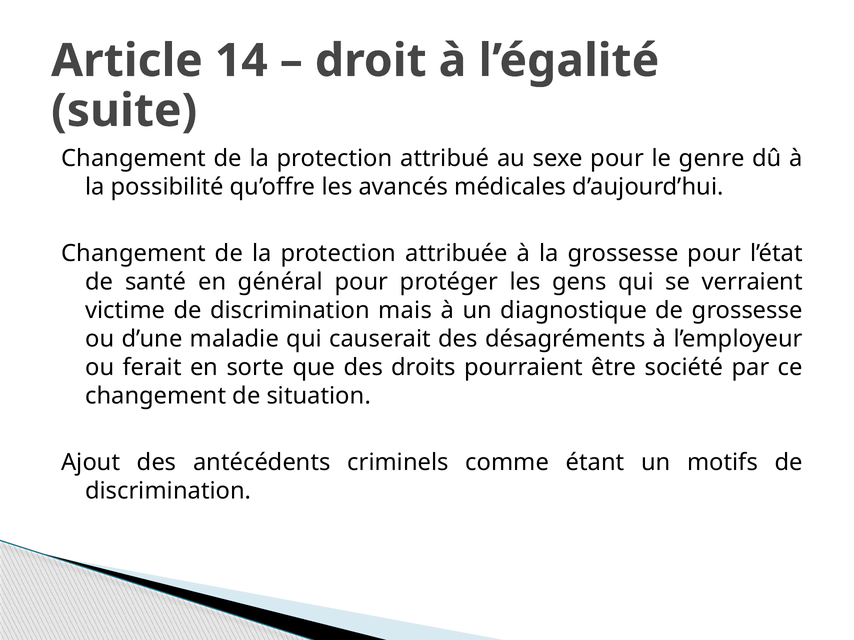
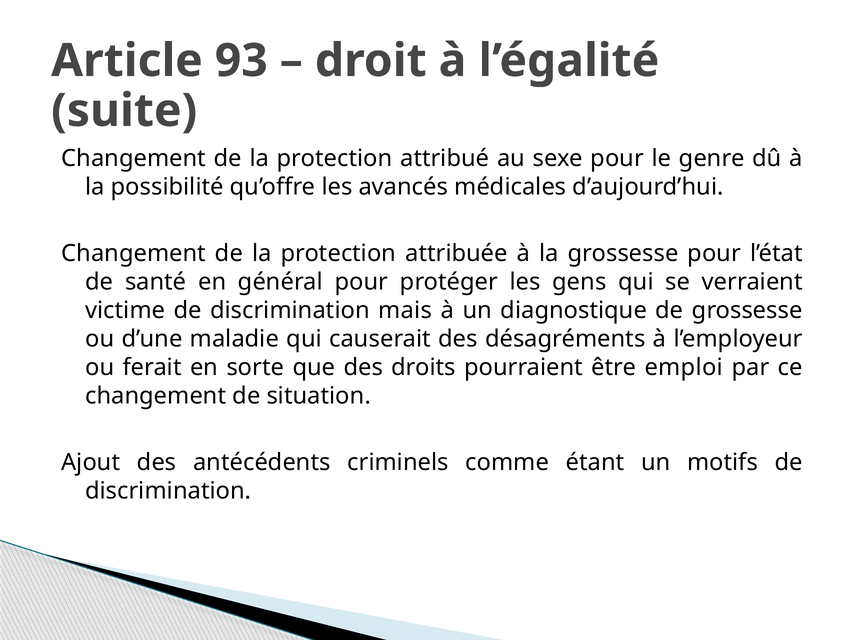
14: 14 -> 93 (241, 61)
société: société -> emploi (684, 368)
